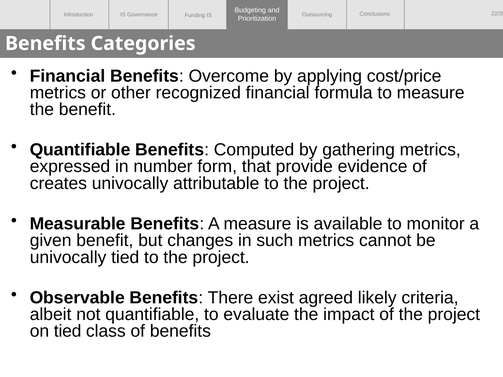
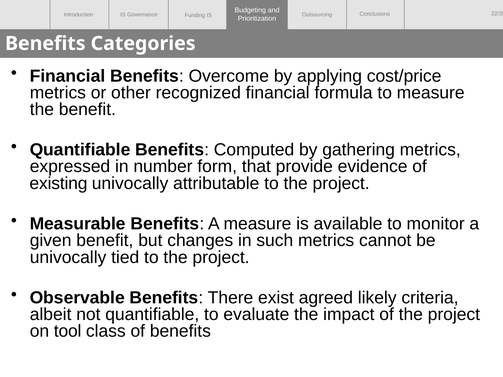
creates: creates -> existing (58, 183)
on tied: tied -> tool (68, 331)
